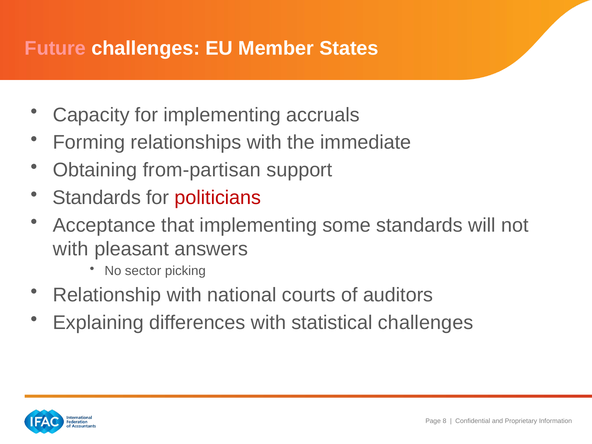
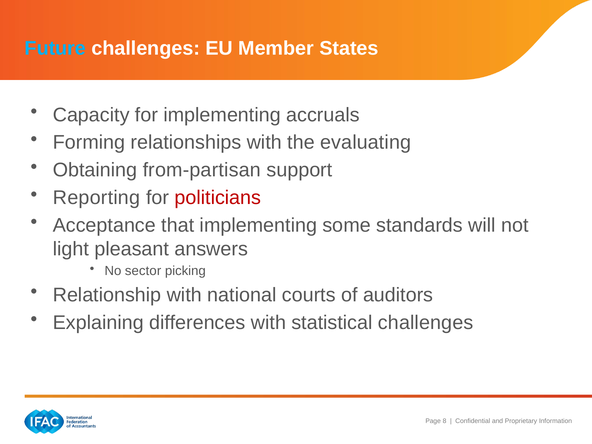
Future colour: pink -> light blue (55, 48)
immediate: immediate -> evaluating (366, 142)
Standards: Standards -> Reporting (97, 198)
with: with -> light (71, 249)
